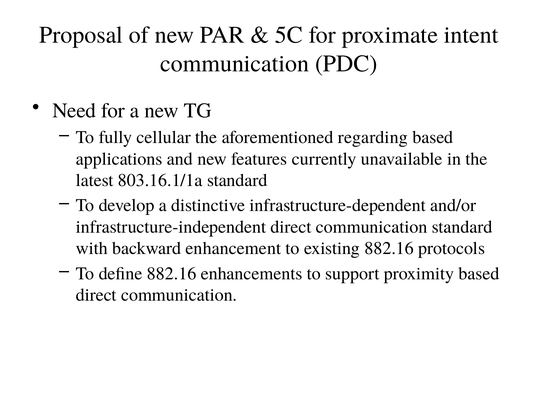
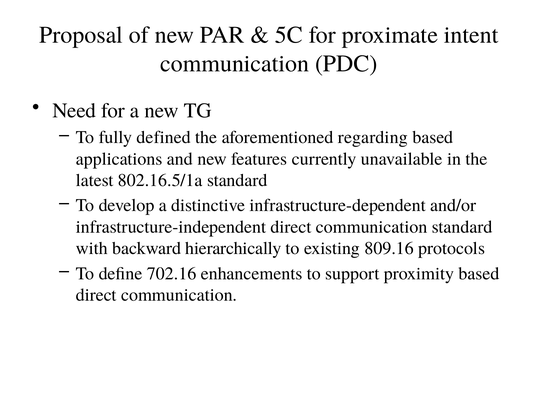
cellular: cellular -> defined (164, 138)
803.16.1/1a: 803.16.1/1a -> 802.16.5/1a (160, 181)
enhancement: enhancement -> hierarchically (233, 249)
existing 882.16: 882.16 -> 809.16 (389, 249)
define 882.16: 882.16 -> 702.16 (172, 274)
